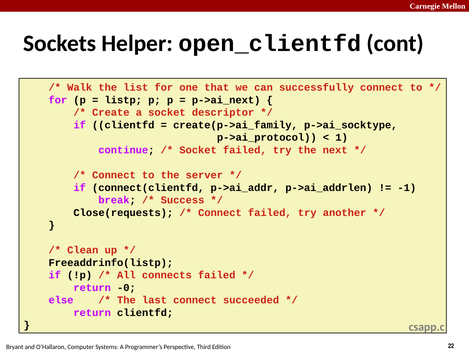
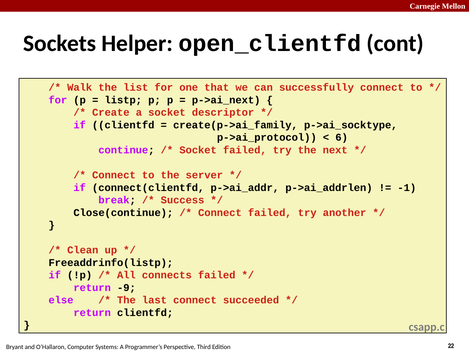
1: 1 -> 6 (342, 137)
Close(requests: Close(requests -> Close(continue (123, 212)
-0: -0 -> -9 (126, 287)
